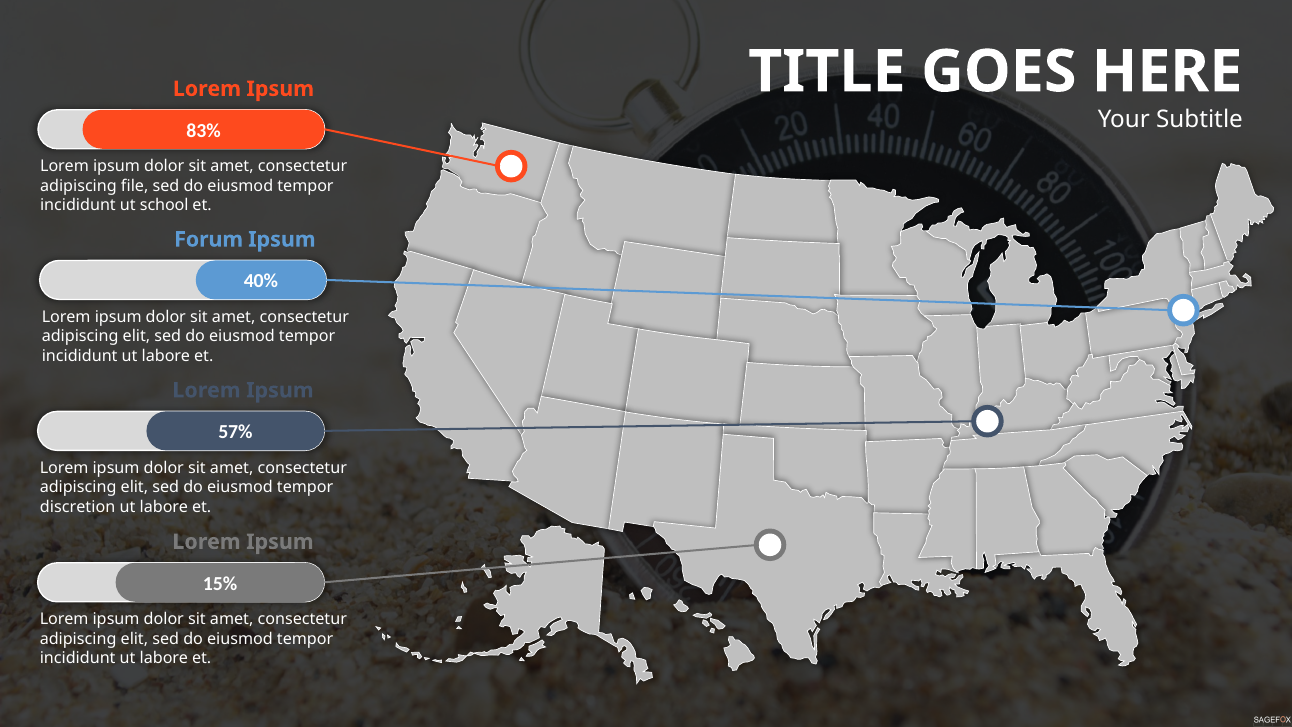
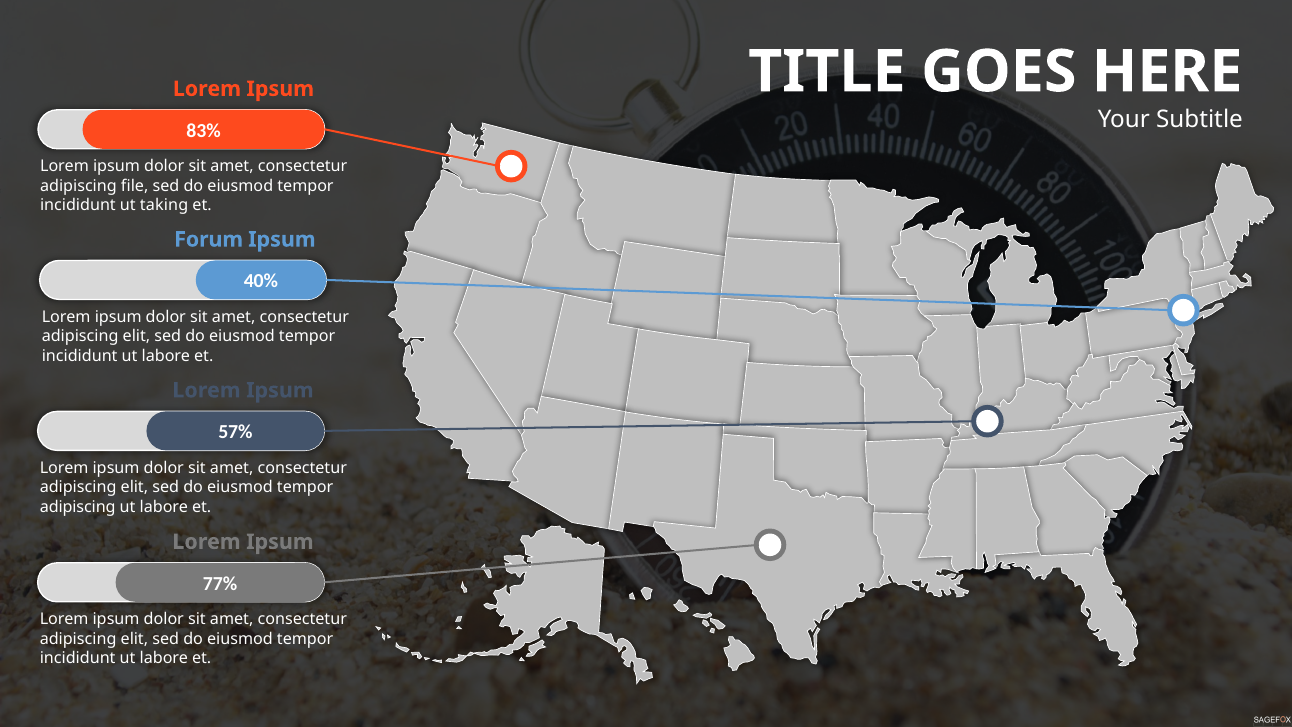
school: school -> taking (164, 205)
discretion: discretion -> adipiscing (78, 507)
15%: 15% -> 77% (220, 583)
